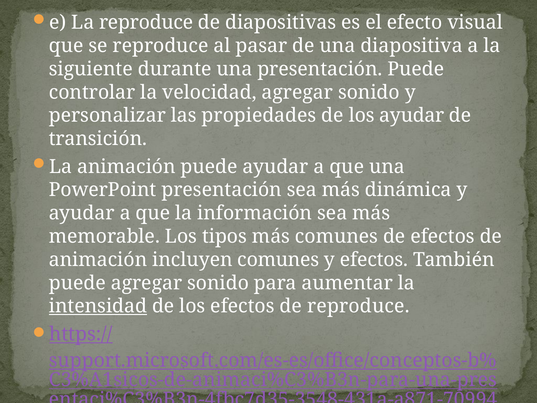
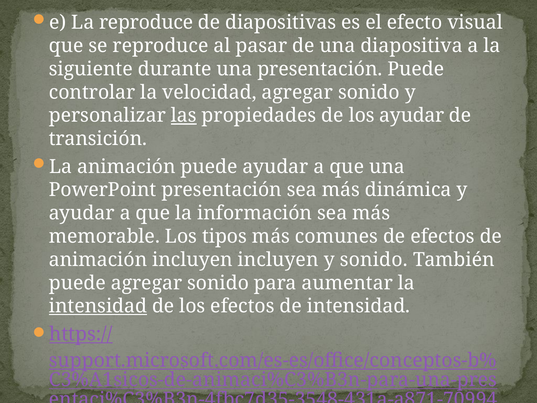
las underline: none -> present (184, 116)
incluyen comunes: comunes -> incluyen (278, 260)
y efectos: efectos -> sonido (374, 260)
de reproduce: reproduce -> intensidad (359, 306)
